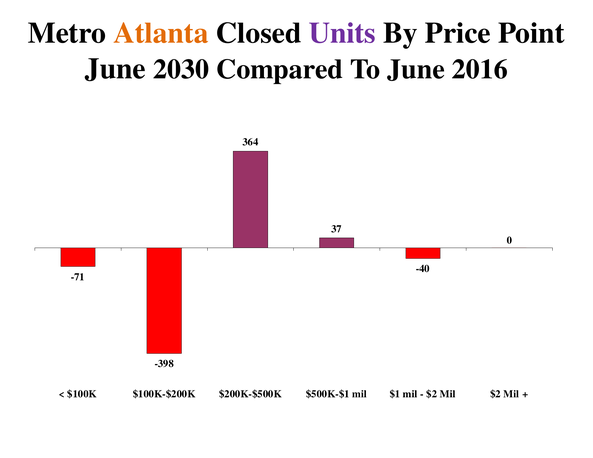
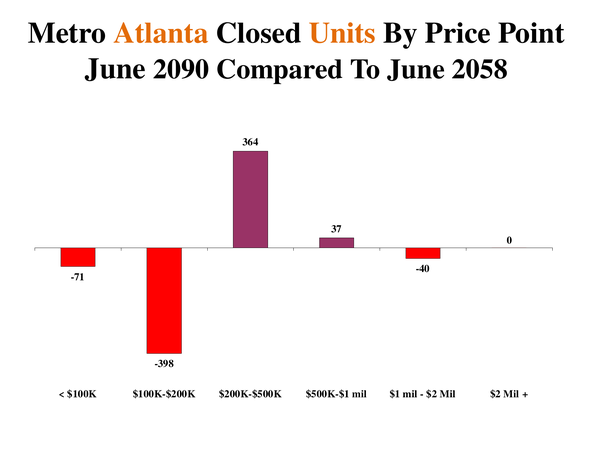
Units colour: purple -> orange (342, 33)
2030: 2030 -> 2090 (181, 69)
2016: 2016 -> 2058 (480, 69)
